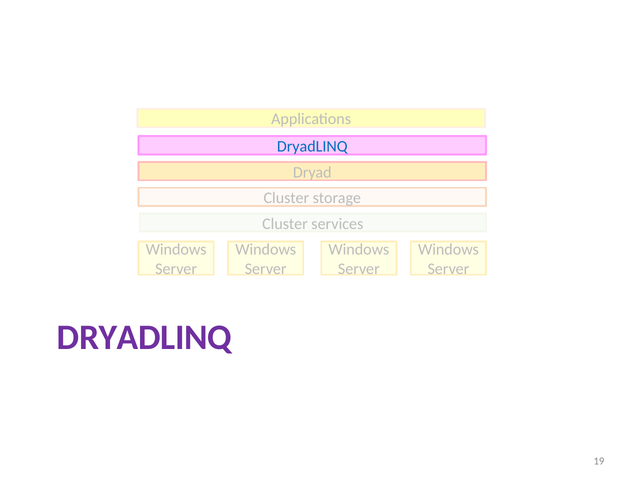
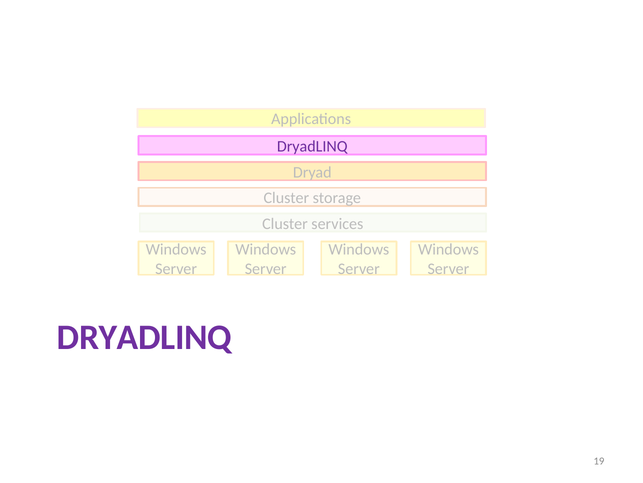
DryadLINQ colour: blue -> purple (312, 146)
